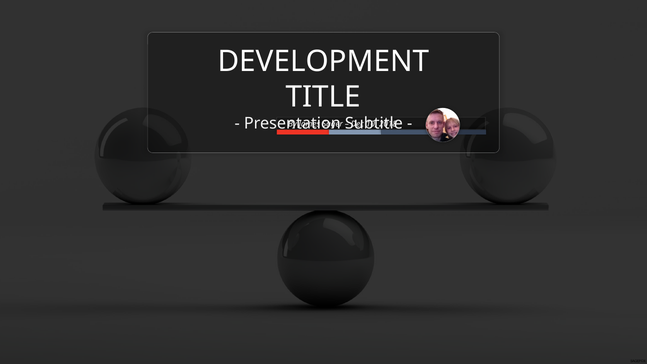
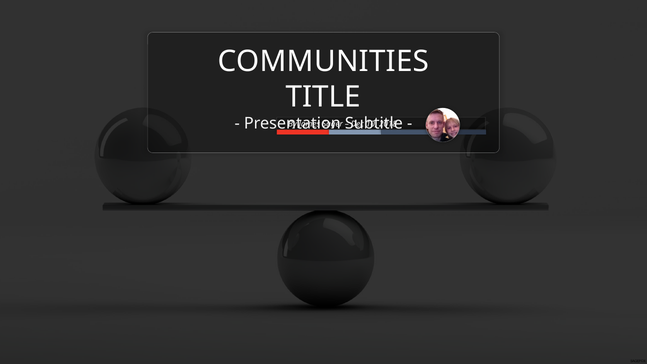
DEVELOPMENT: DEVELOPMENT -> COMMUNITIES (323, 61)
